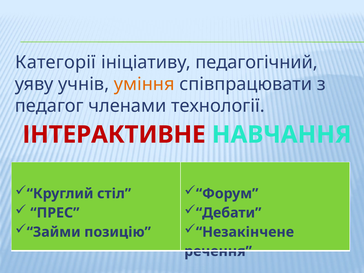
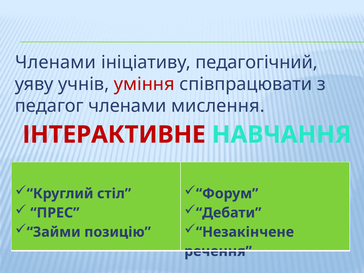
Категорії: Категорії -> Членами (56, 62)
уміння colour: orange -> red (144, 84)
технології: технології -> мислення (218, 106)
